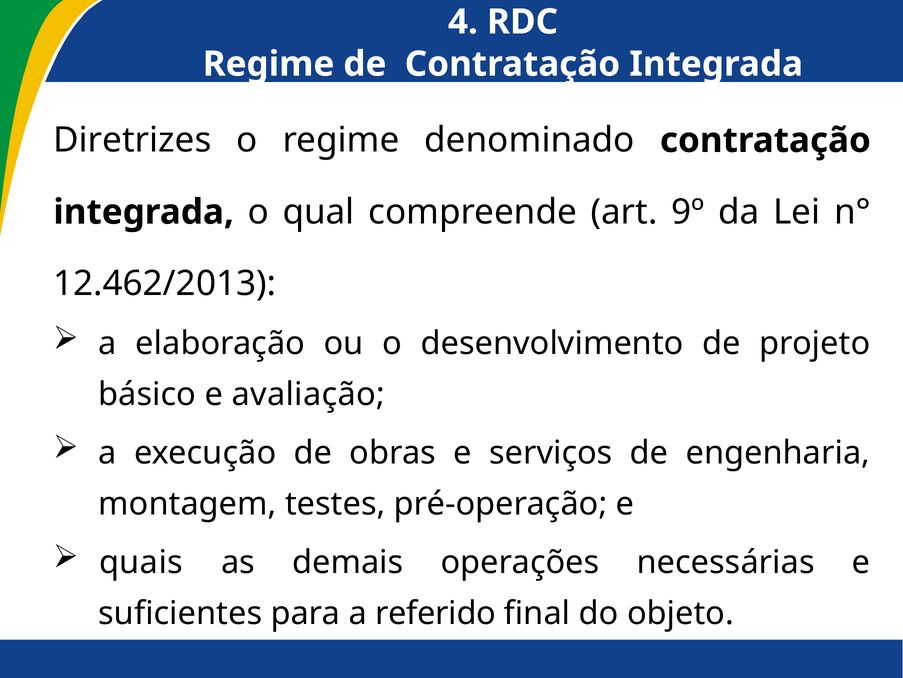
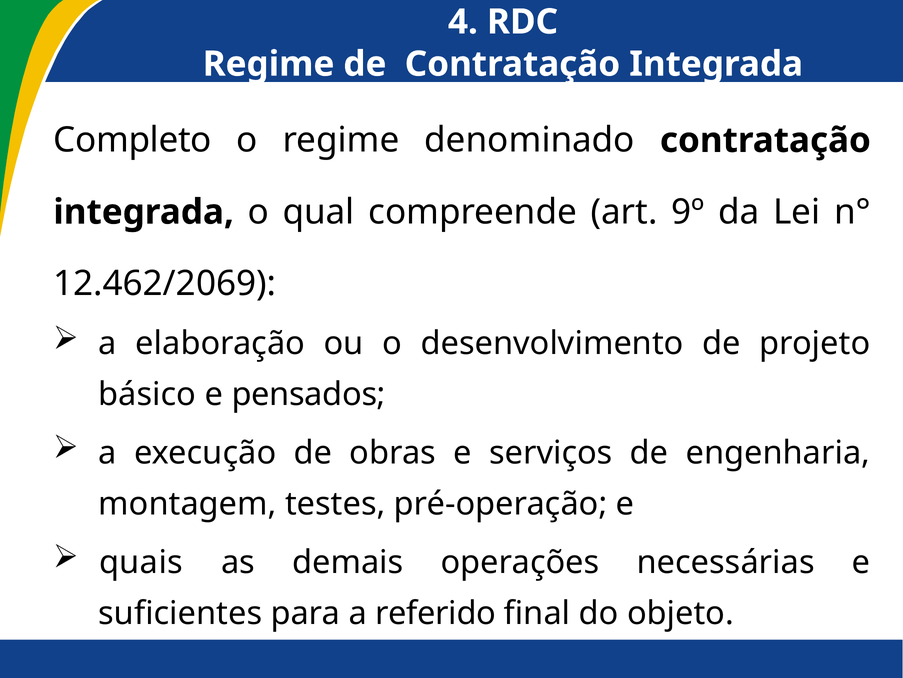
Diretrizes: Diretrizes -> Completo (133, 140)
12.462/2013: 12.462/2013 -> 12.462/2069 (165, 284)
avaliação: avaliação -> pensados (309, 394)
